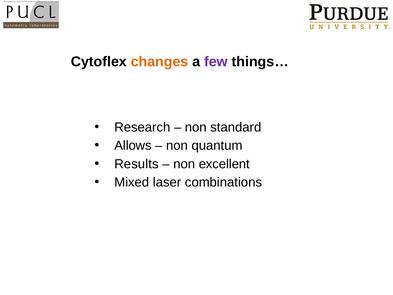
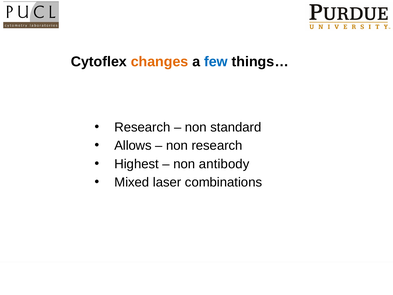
few colour: purple -> blue (216, 62)
non quantum: quantum -> research (217, 146)
Results: Results -> Highest (137, 164)
excellent: excellent -> antibody (224, 164)
